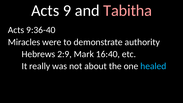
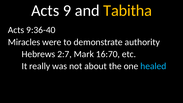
Tabitha colour: pink -> yellow (128, 11)
2:9: 2:9 -> 2:7 (64, 54)
16:40: 16:40 -> 16:70 (108, 54)
